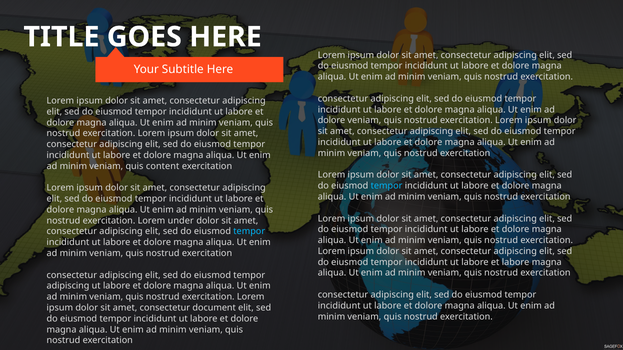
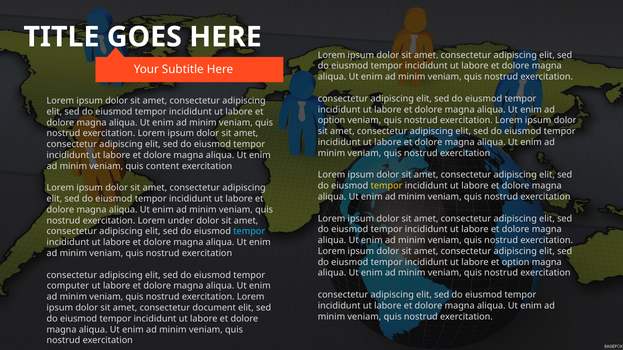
dolore: dolore -> option (332, 121)
tempor colour: light blue -> yellow (387, 186)
et labore: labore -> option (516, 262)
adipiscing: adipiscing -> computer (68, 286)
